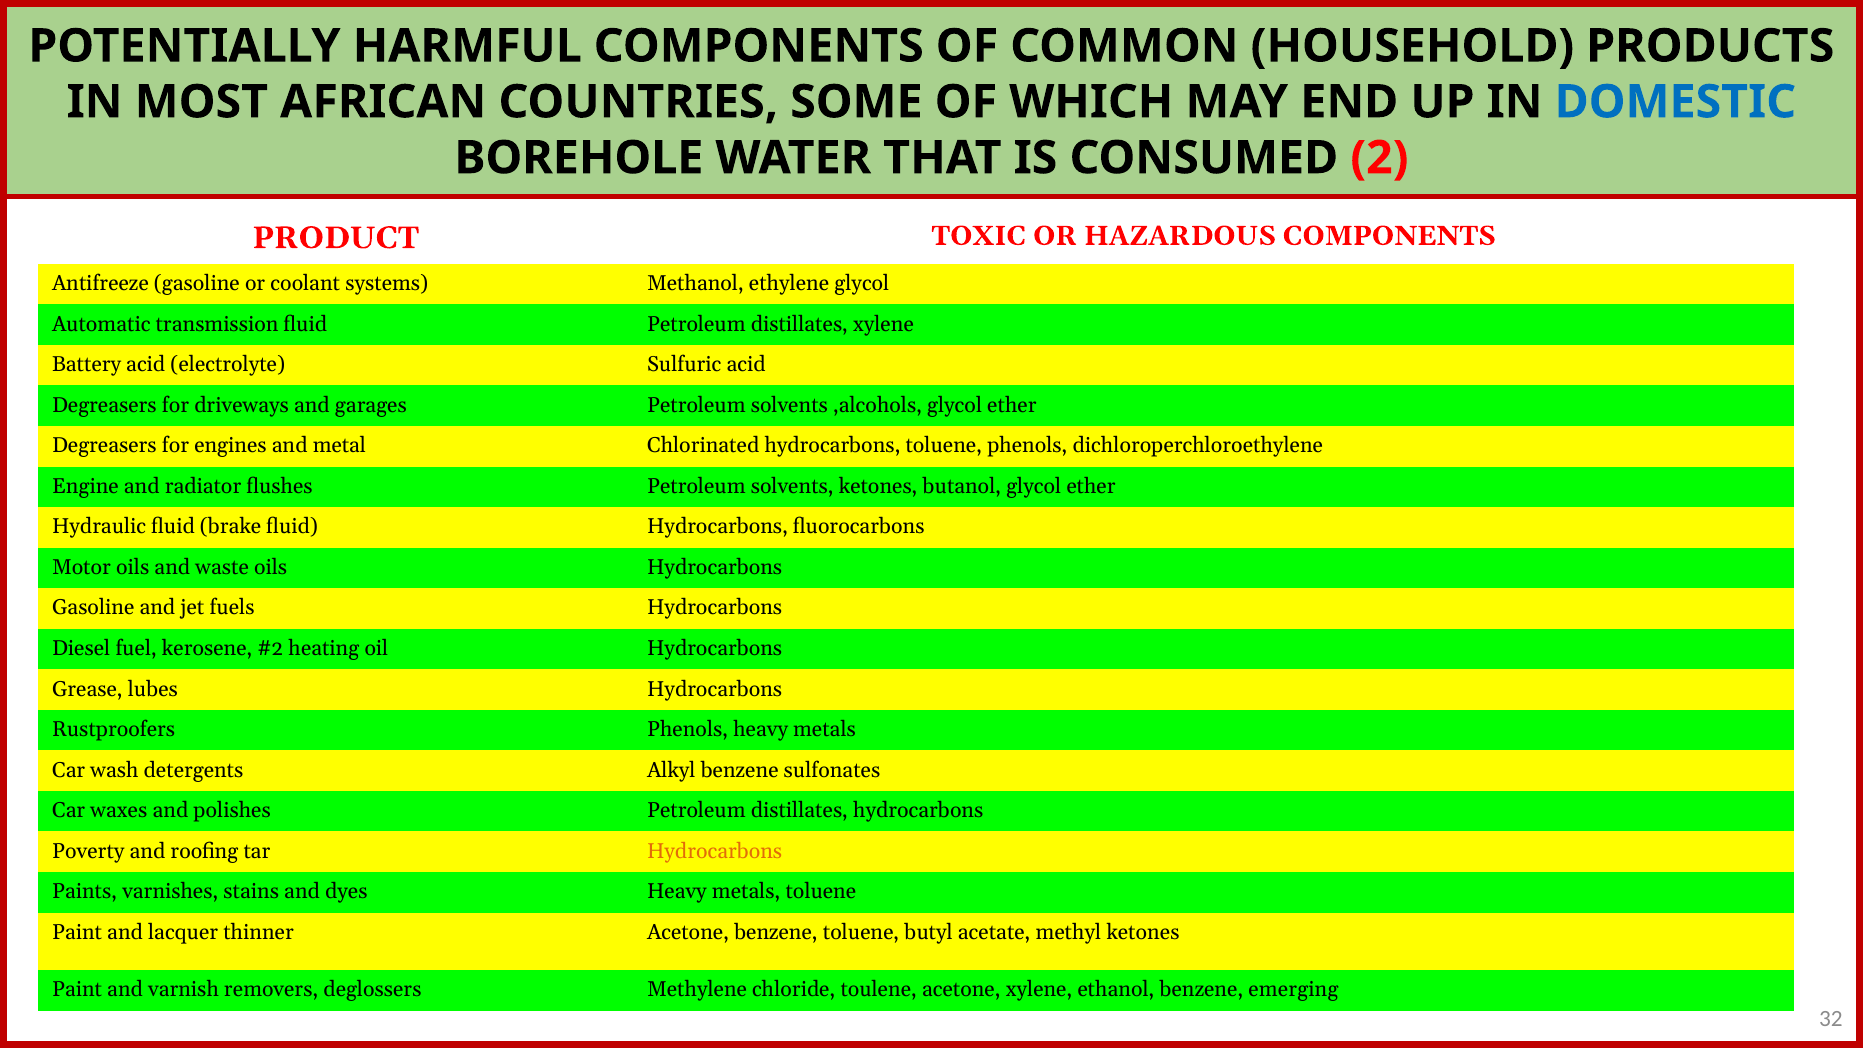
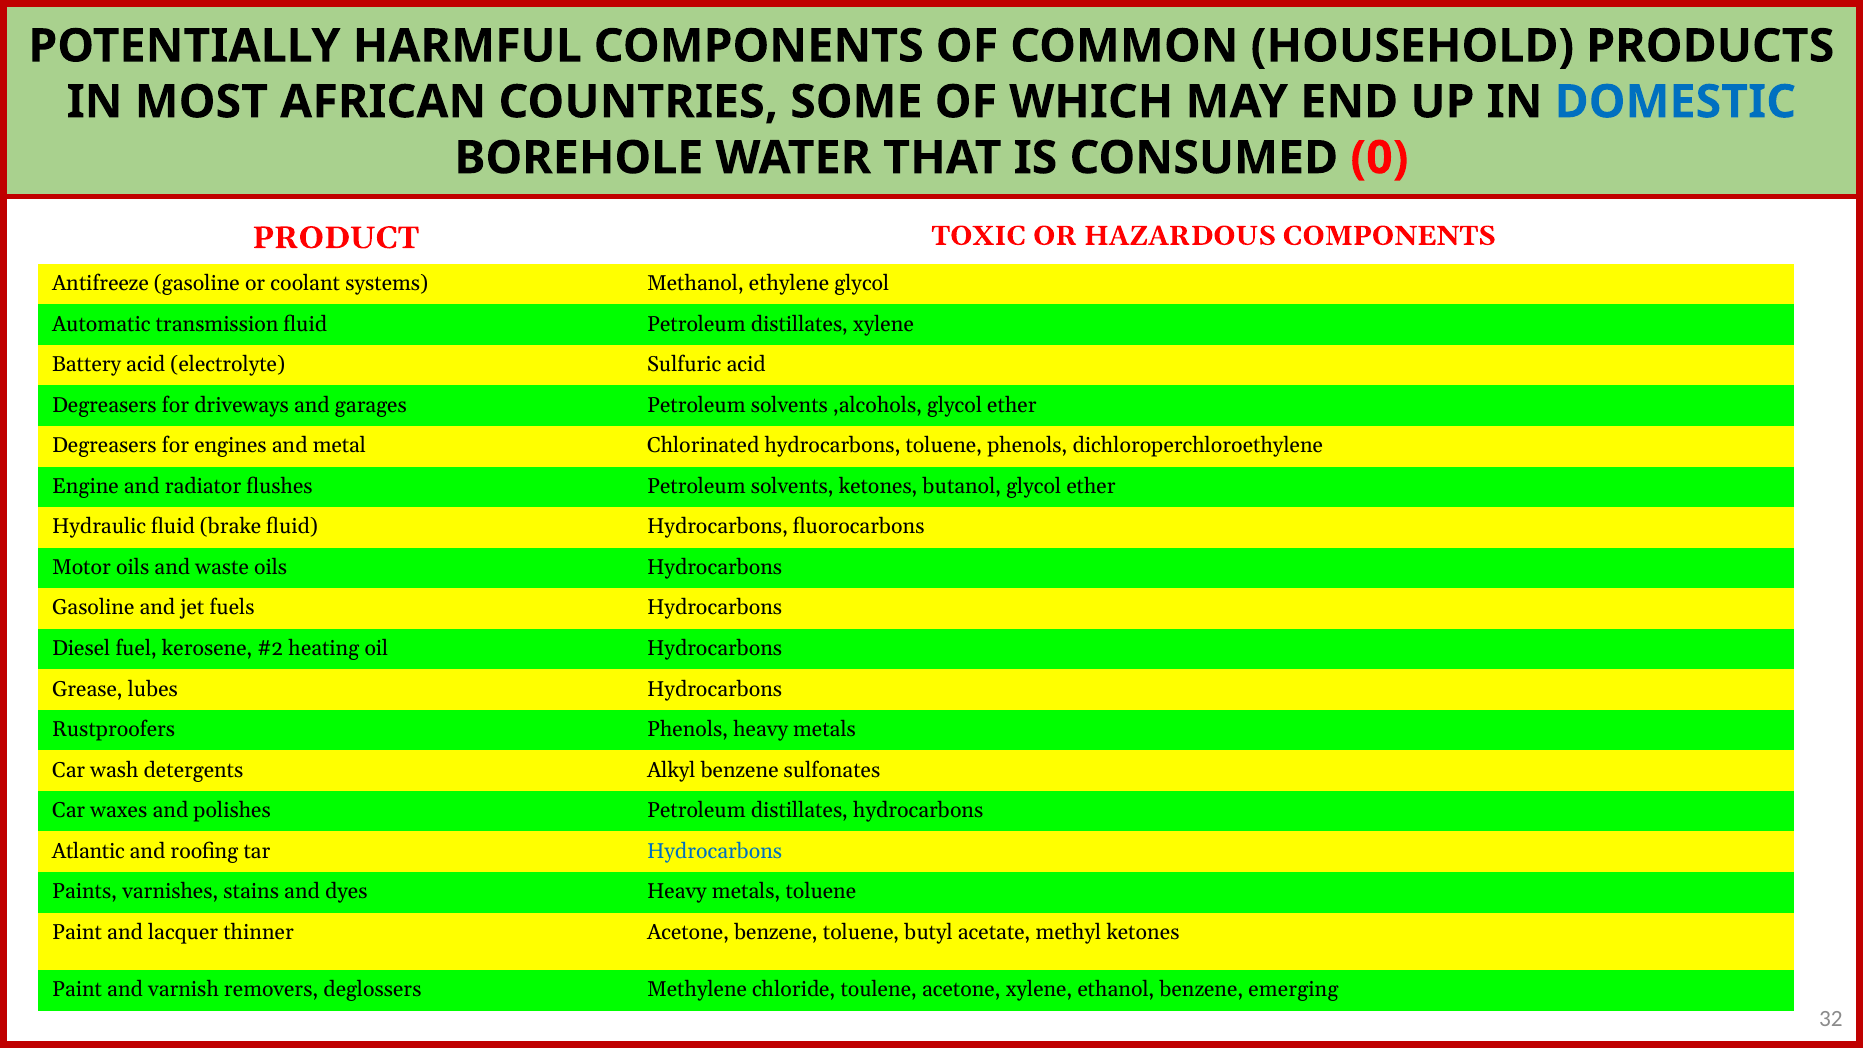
2: 2 -> 0 (1379, 158)
Poverty: Poverty -> Atlantic (88, 851)
Hydrocarbons colour: orange -> blue (715, 851)
